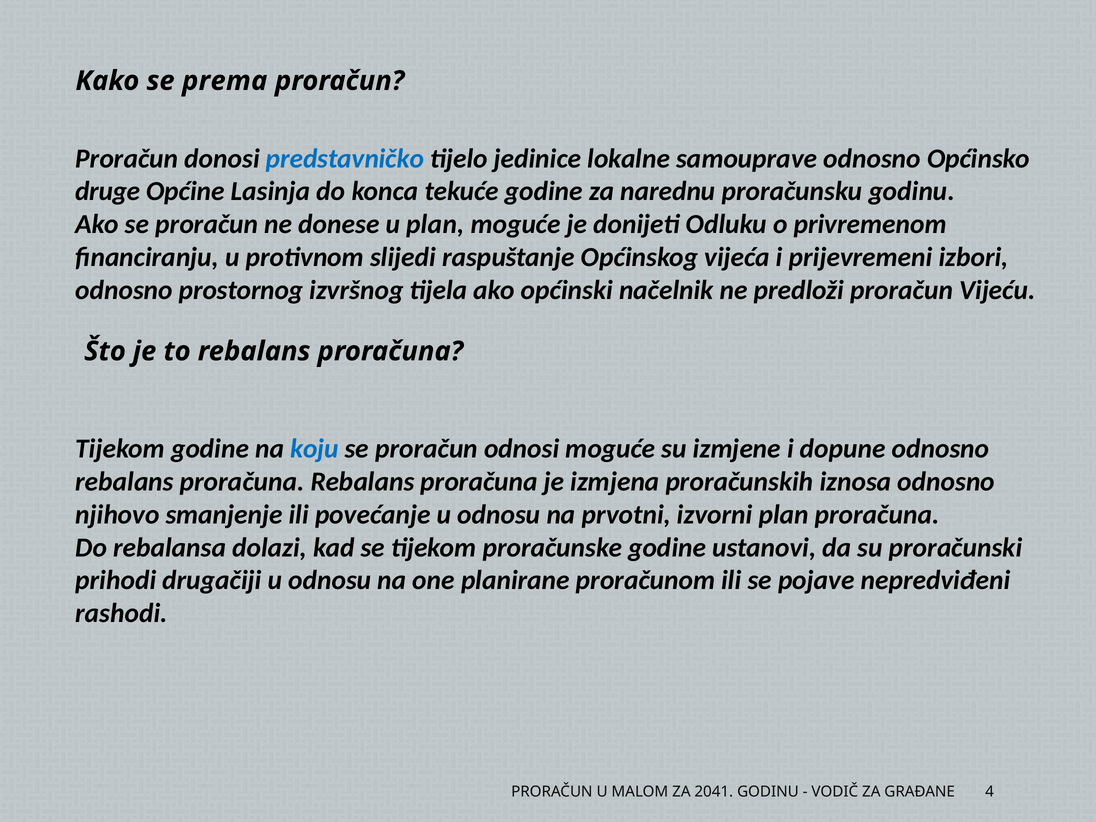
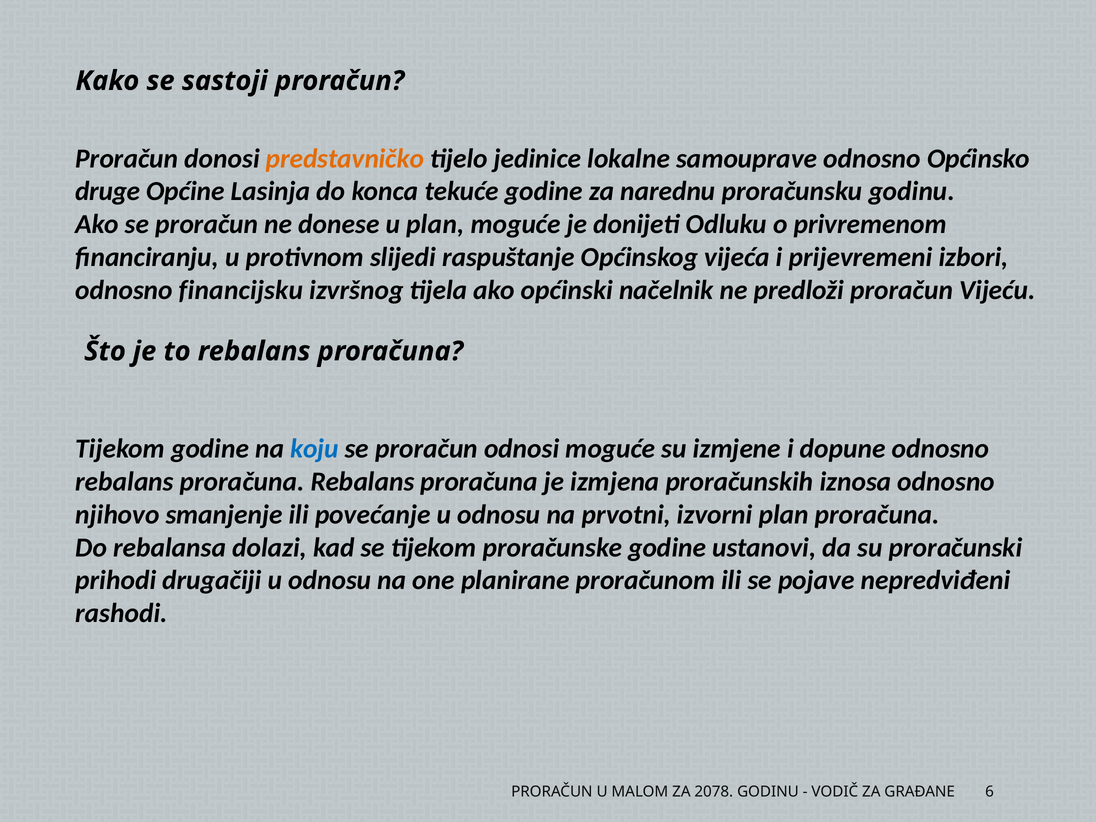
prema: prema -> sastoji (225, 81)
predstavničko colour: blue -> orange (345, 159)
prostornog: prostornog -> financijsku (241, 290)
2041: 2041 -> 2078 (714, 792)
4: 4 -> 6 (990, 792)
